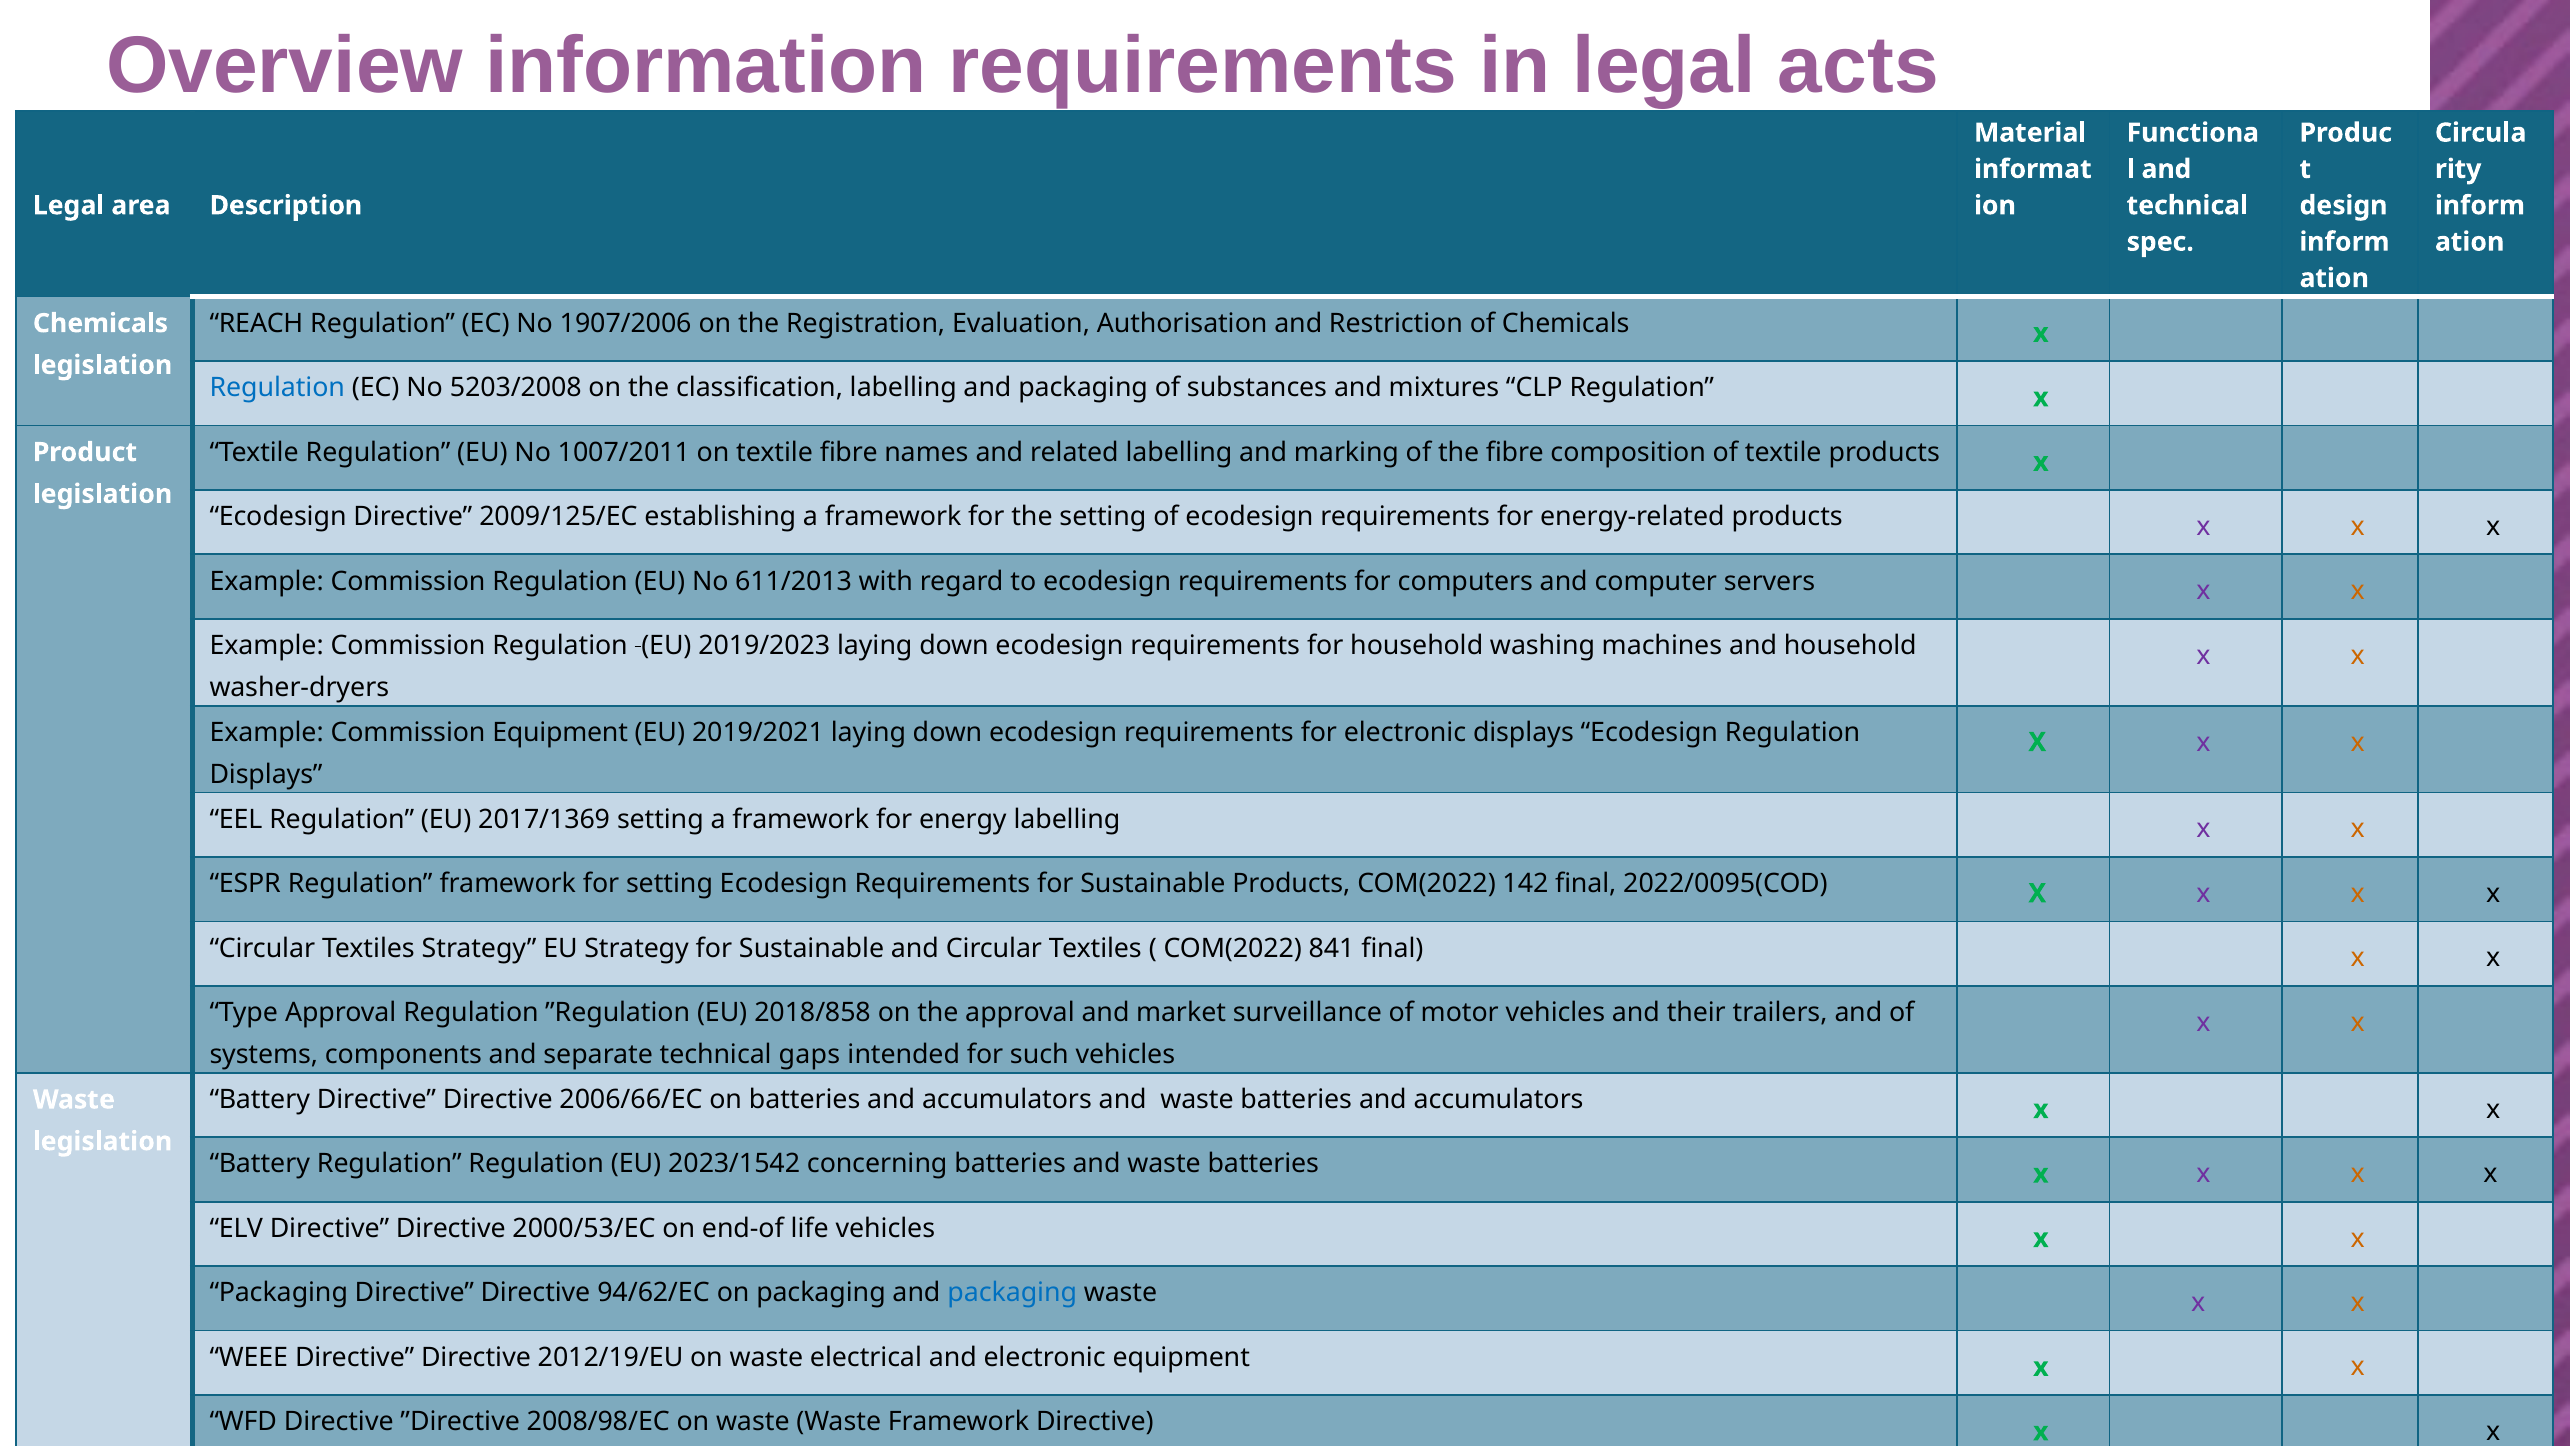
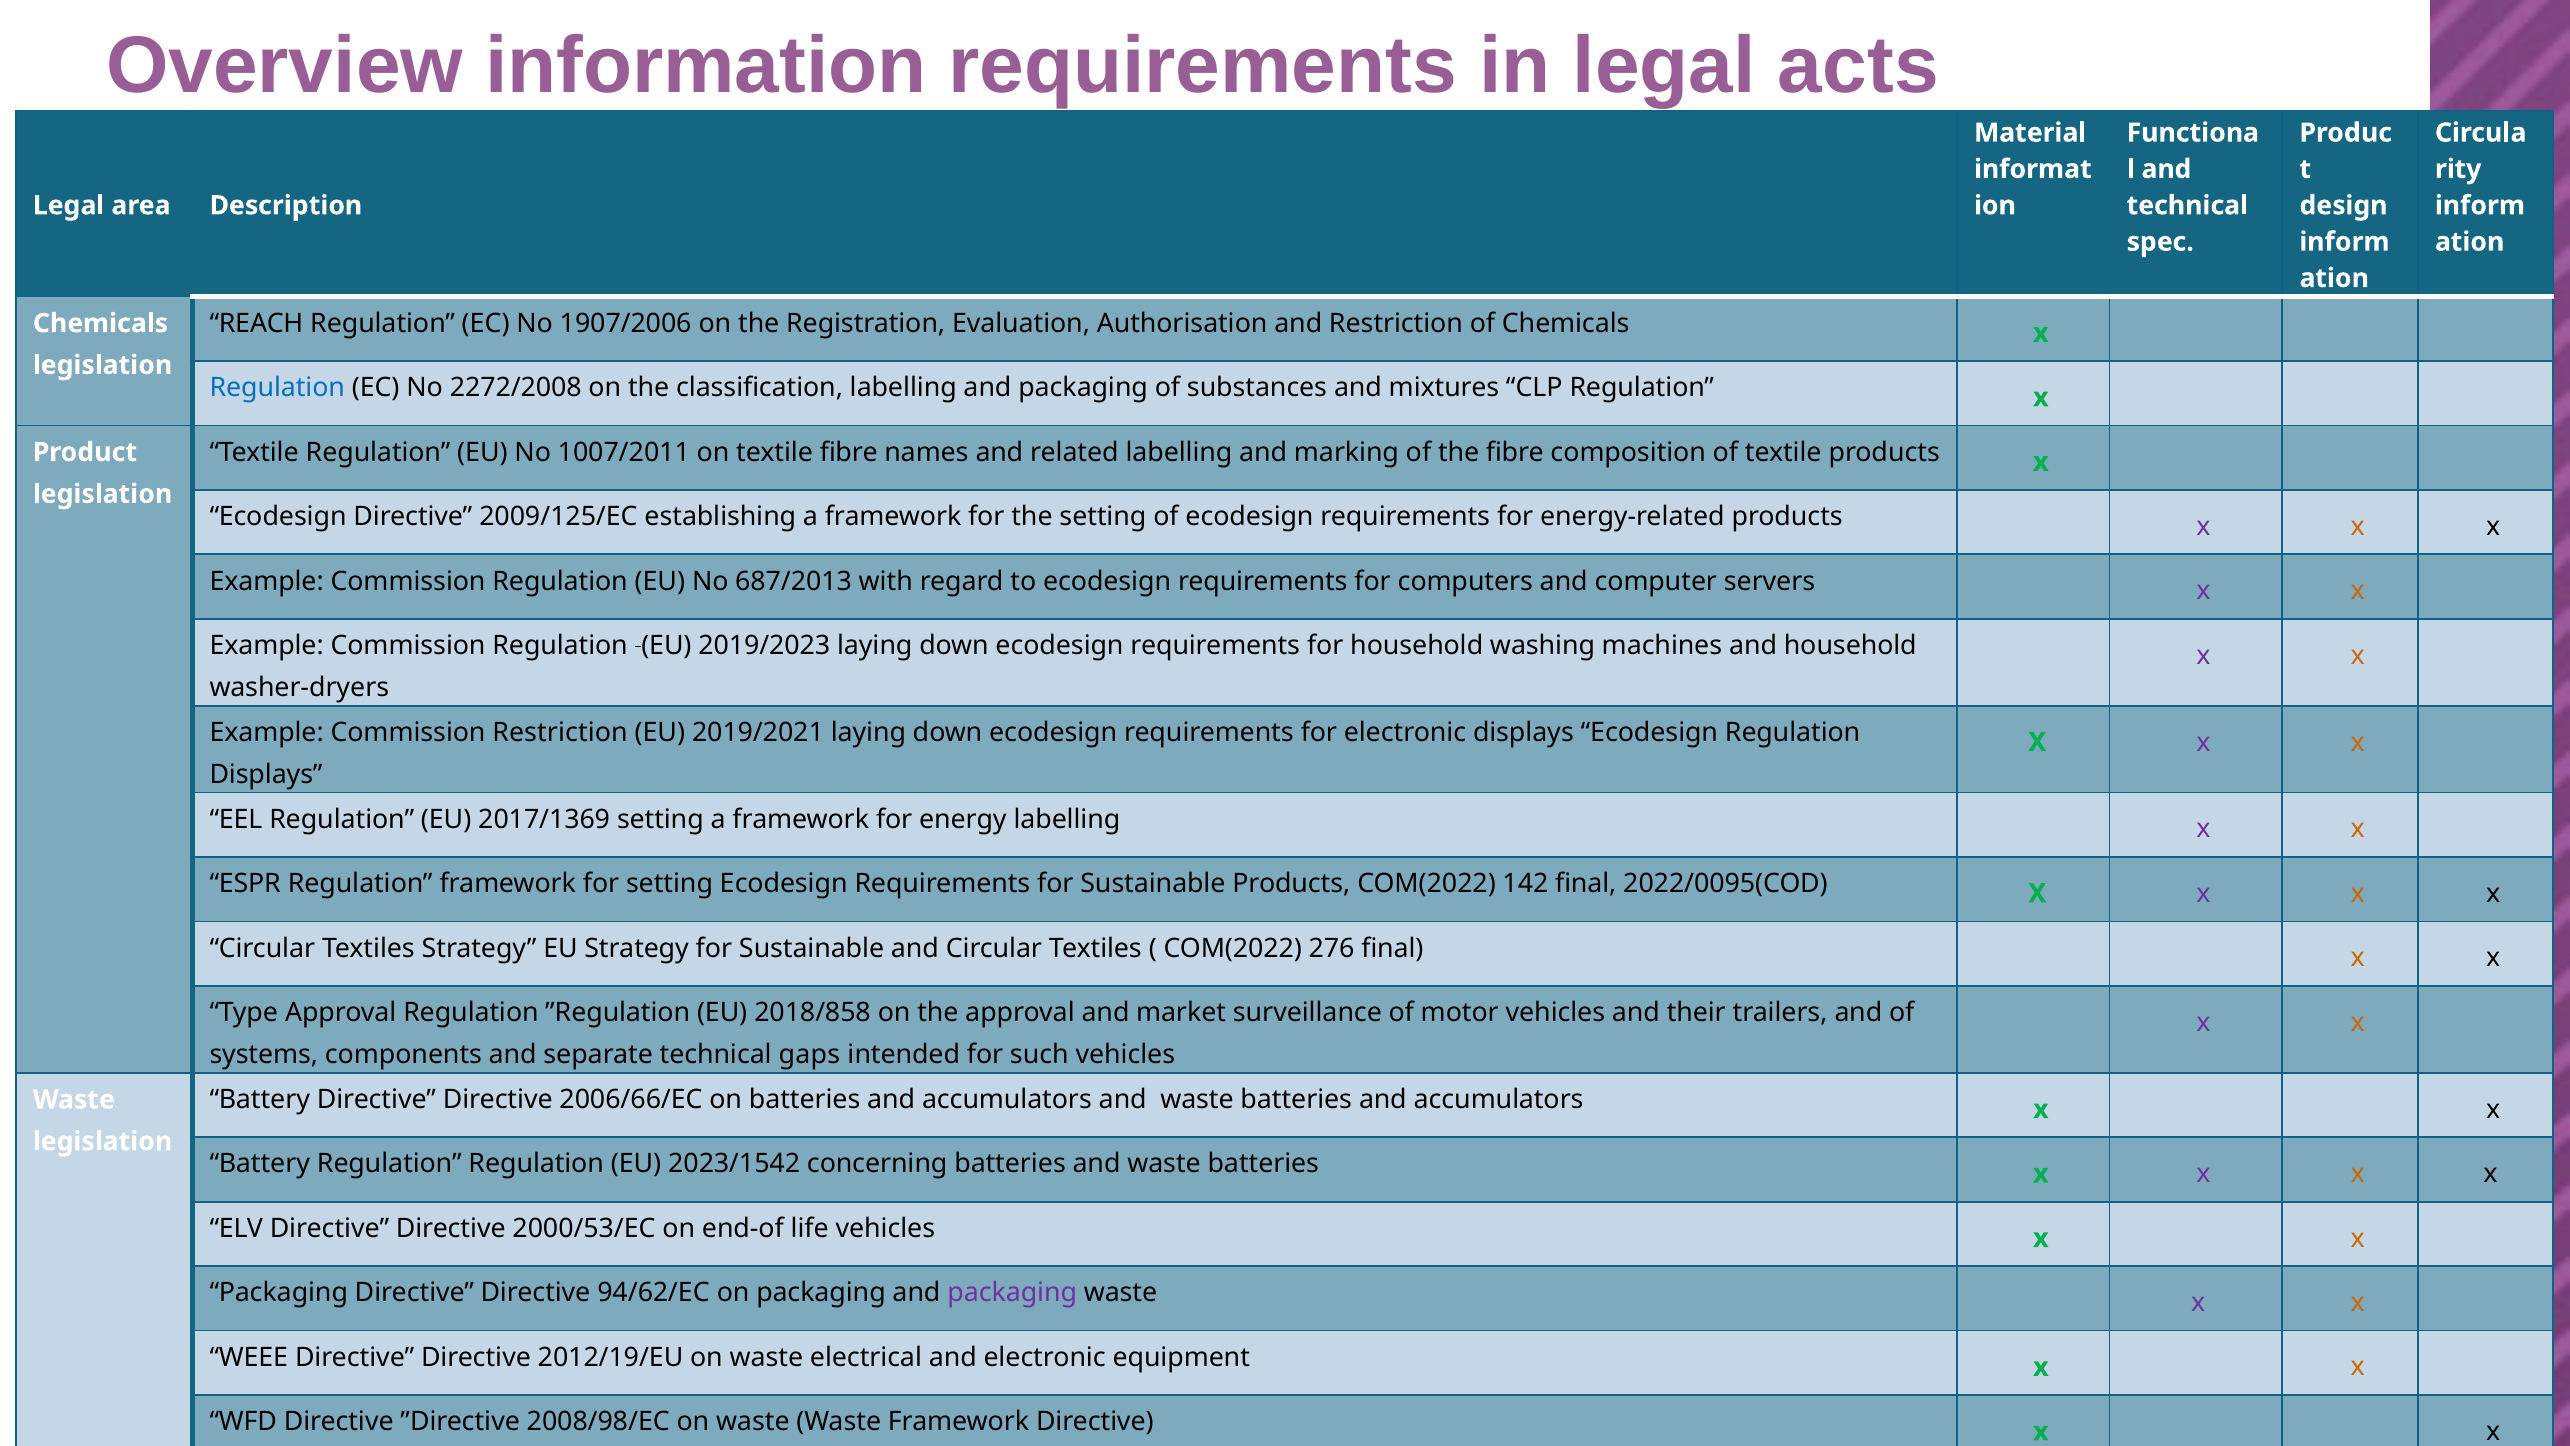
5203/2008: 5203/2008 -> 2272/2008 (516, 388)
611/2013: 611/2013 -> 687/2013 (794, 581)
Commission Equipment: Equipment -> Restriction (560, 732)
841: 841 -> 276 (1332, 948)
packaging colour: blue -> purple (1012, 1293)
